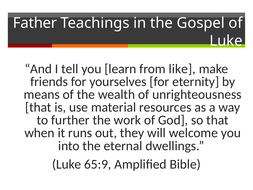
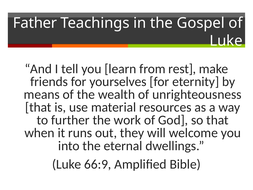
like: like -> rest (182, 69)
65:9: 65:9 -> 66:9 (98, 164)
